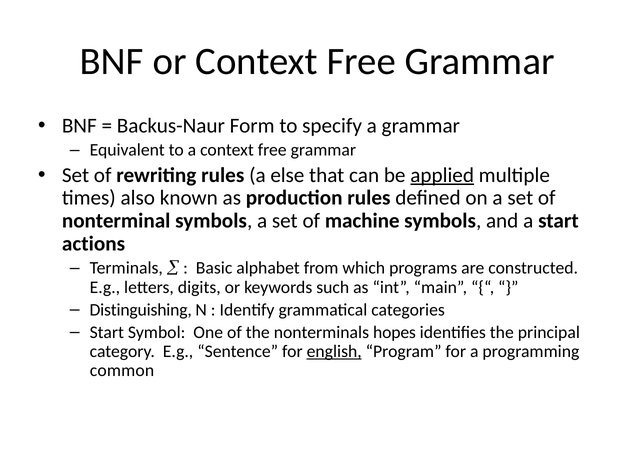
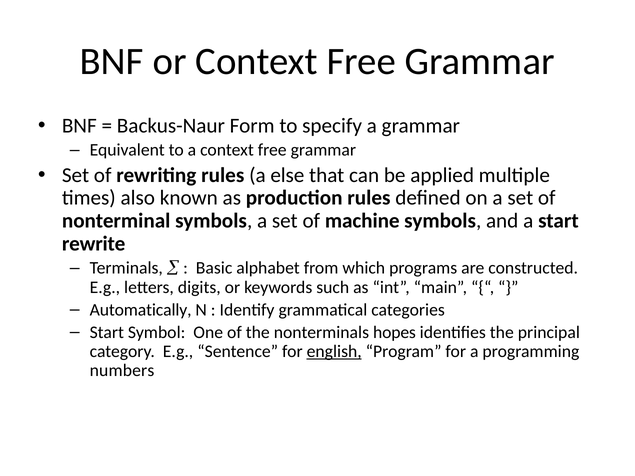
applied underline: present -> none (442, 175)
actions: actions -> rewrite (94, 244)
Distinguishing: Distinguishing -> Automatically (141, 310)
common: common -> numbers (122, 371)
